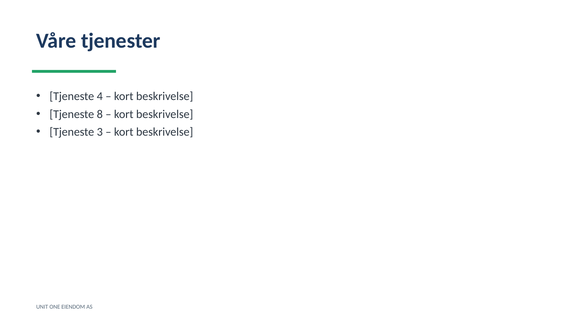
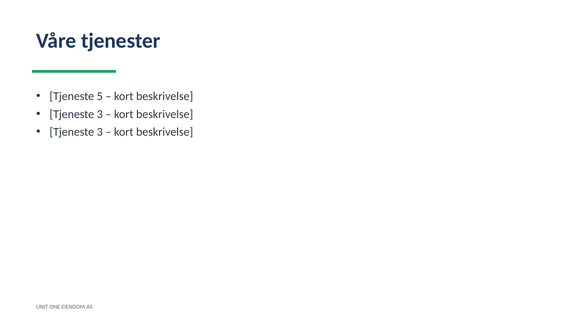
4: 4 -> 5 (100, 96)
8: 8 -> 3 (100, 114)
